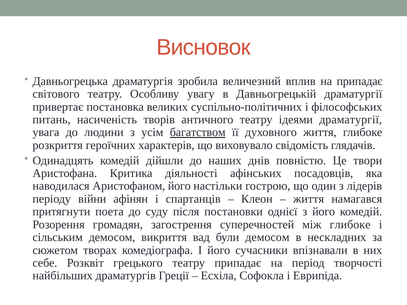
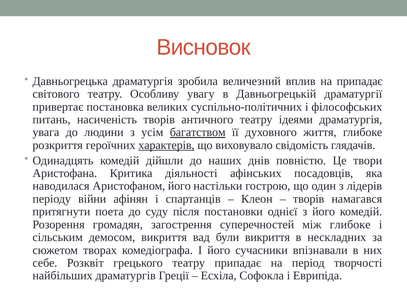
ідеями драматургії: драматургії -> драматургія (351, 120)
характерів underline: none -> present (166, 145)
життя: життя -> творів (309, 199)
були демосом: демосом -> викриття (267, 237)
